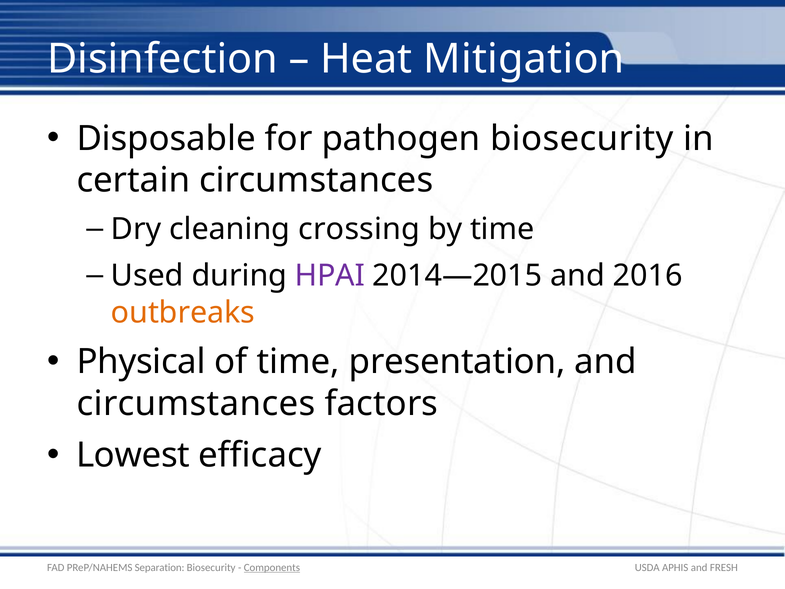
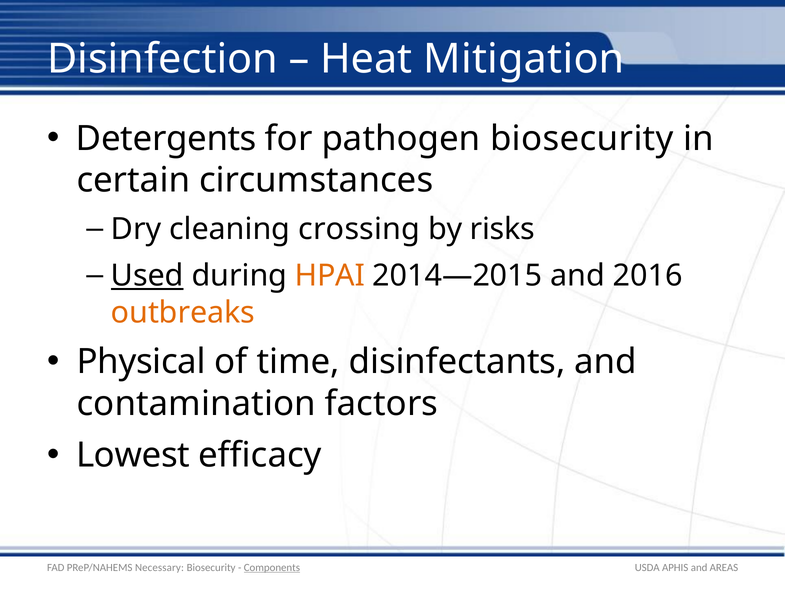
Disposable: Disposable -> Detergents (166, 139)
by time: time -> risks (502, 229)
Used underline: none -> present (147, 276)
HPAI colour: purple -> orange (330, 276)
presentation: presentation -> disinfectants (457, 362)
circumstances: circumstances -> contamination (196, 404)
Separation: Separation -> Necessary (159, 567)
FRESH: FRESH -> AREAS (724, 567)
